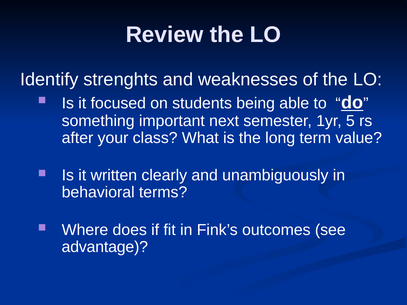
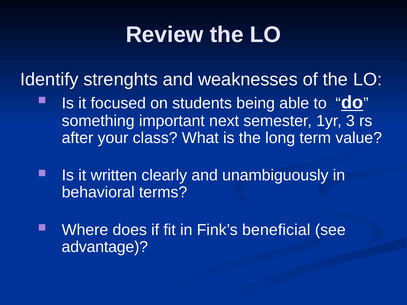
5: 5 -> 3 (350, 121)
outcomes: outcomes -> beneficial (276, 230)
